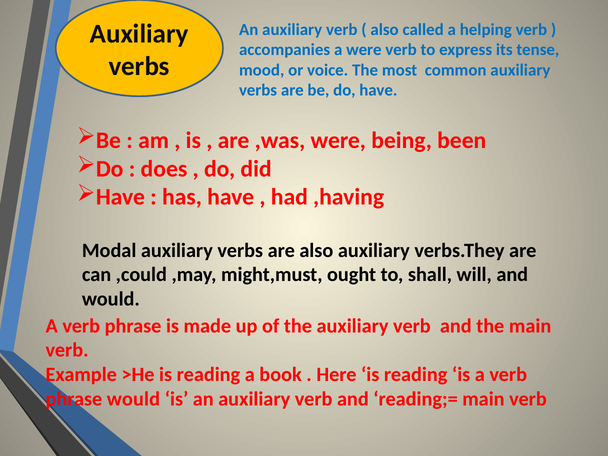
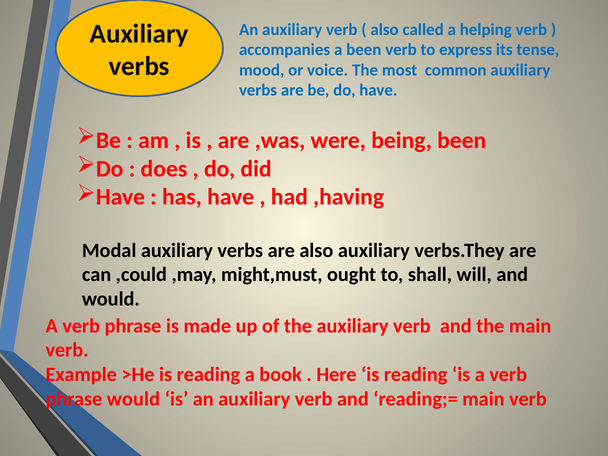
a were: were -> been (364, 50)
